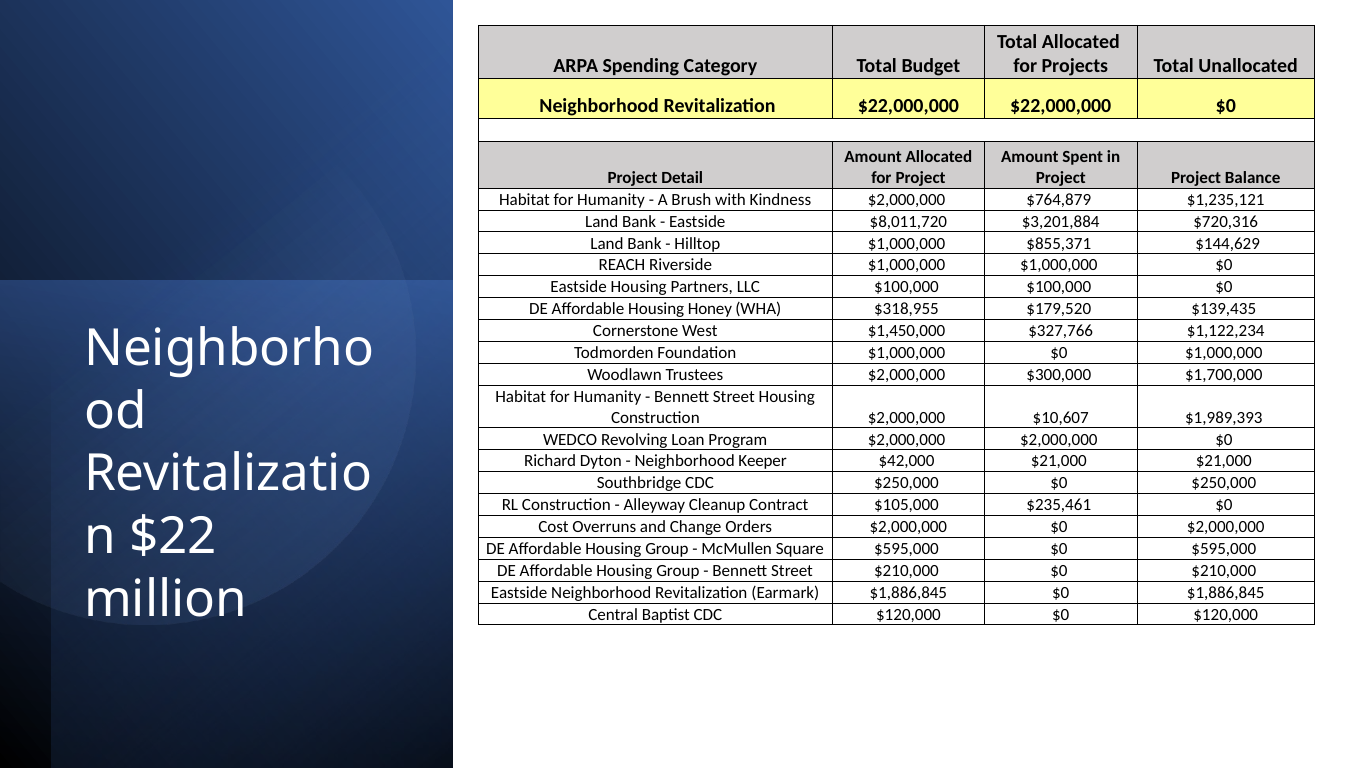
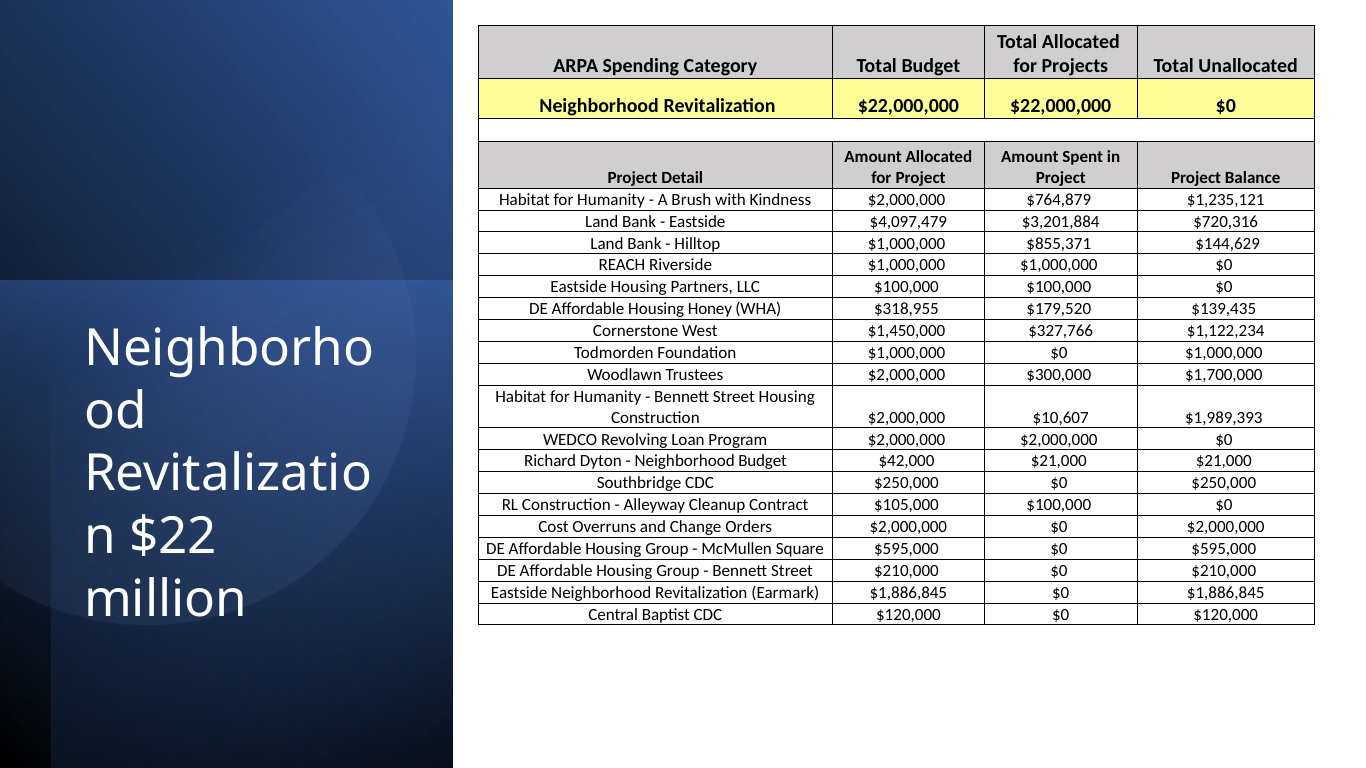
$8,011,720: $8,011,720 -> $4,097,479 (908, 222)
Neighborhood Keeper: Keeper -> Budget (763, 462)
$105,000 $235,461: $235,461 -> $100,000 (1059, 505)
